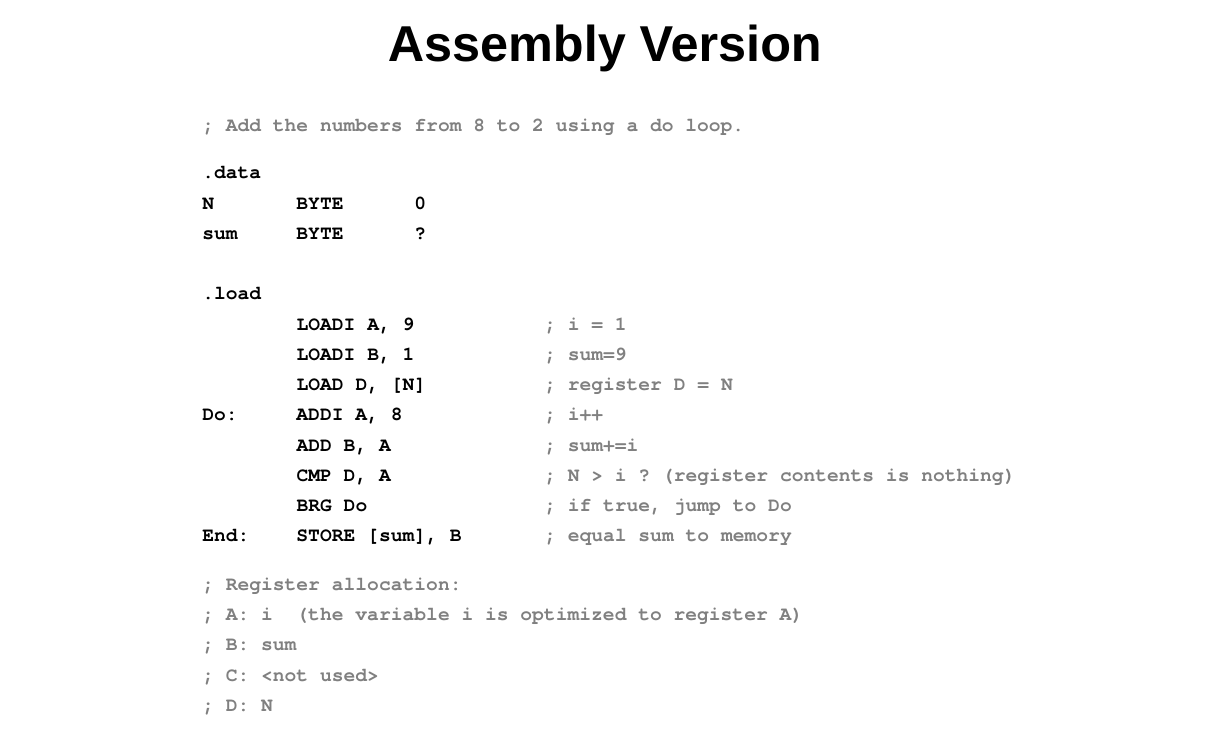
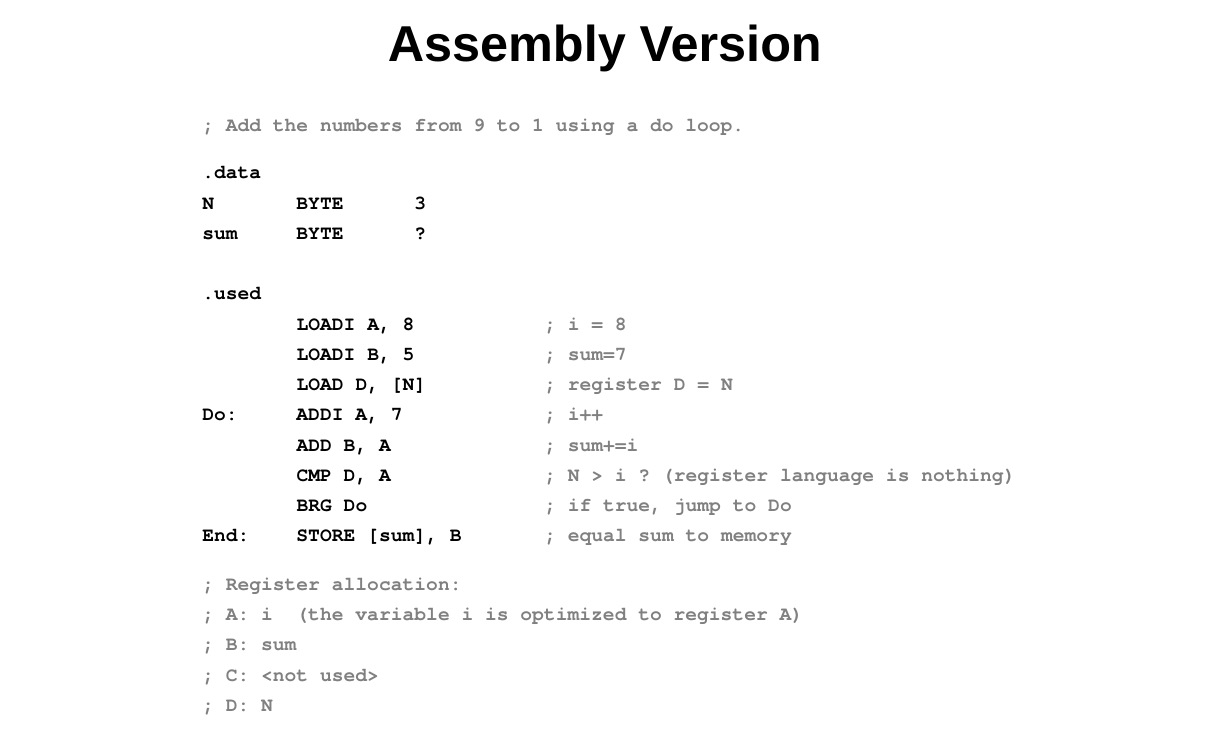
from 8: 8 -> 9 (479, 125)
2: 2 -> 1 (538, 125)
0: 0 -> 3 (420, 203)
.load: .load -> .used (232, 293)
A 9: 9 -> 8 (408, 324)
1: 1 -> 8 (621, 324)
B 1: 1 -> 5 (408, 354)
sum=9: sum=9 -> sum=7 (597, 354)
A 8: 8 -> 7 (397, 414)
contents: contents -> language (827, 475)
